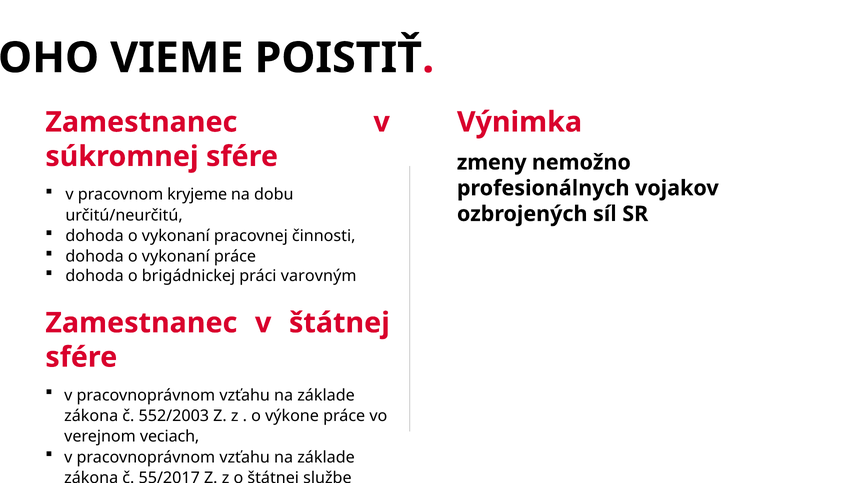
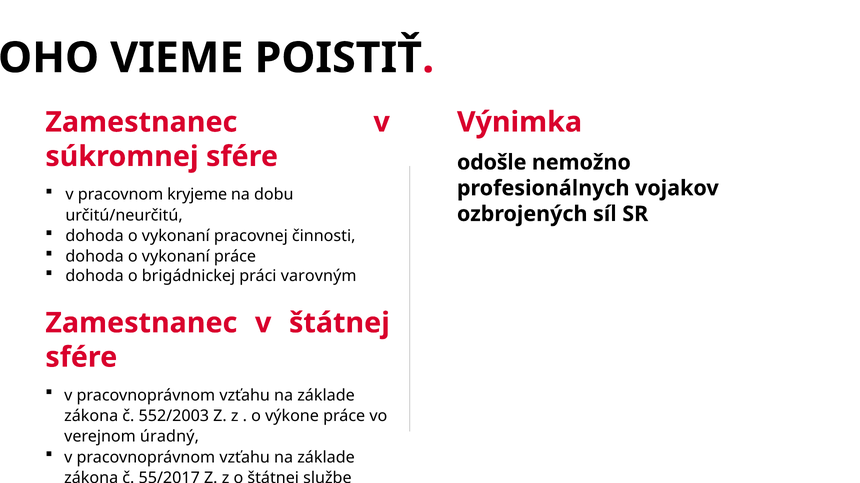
zmeny: zmeny -> odošle (492, 163)
veciach: veciach -> úradný (169, 437)
